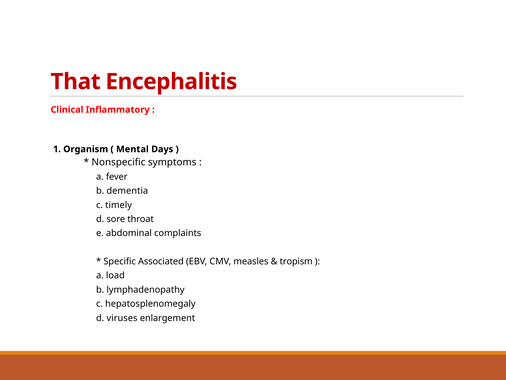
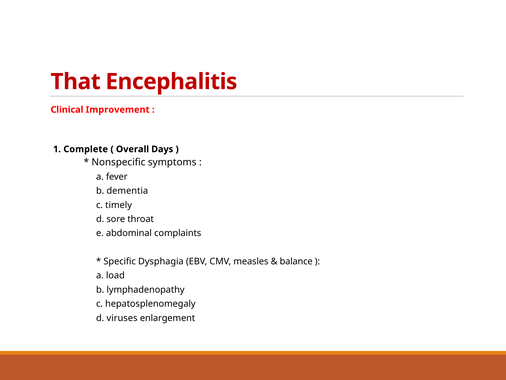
Inflammatory: Inflammatory -> Improvement (118, 110)
Organism: Organism -> Complete (86, 149)
Mental: Mental -> Overall (132, 149)
Associated: Associated -> Dysphagia (161, 261)
tropism: tropism -> balance (296, 261)
